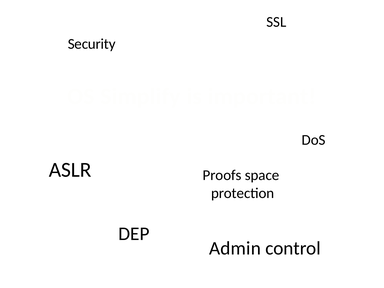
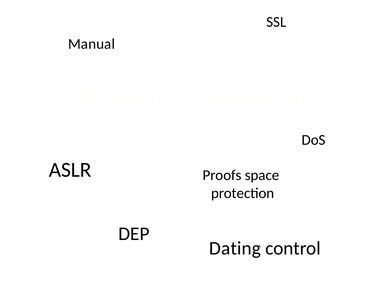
Security: Security -> Manual (92, 44)
Admin: Admin -> Dating (235, 248)
